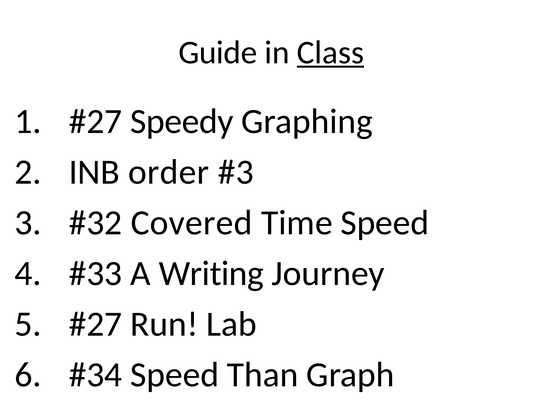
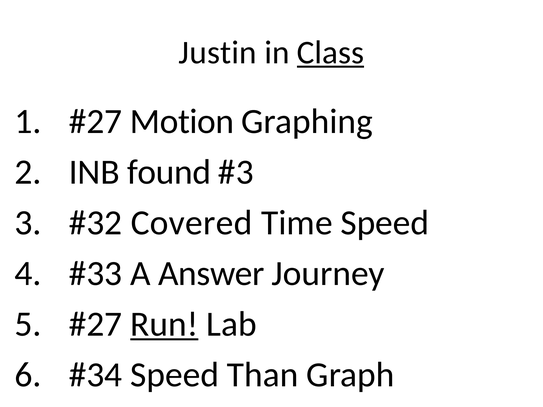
Guide: Guide -> Justin (218, 53)
Speedy: Speedy -> Motion (182, 121)
order: order -> found (169, 172)
Writing: Writing -> Answer (211, 274)
Run underline: none -> present (164, 324)
